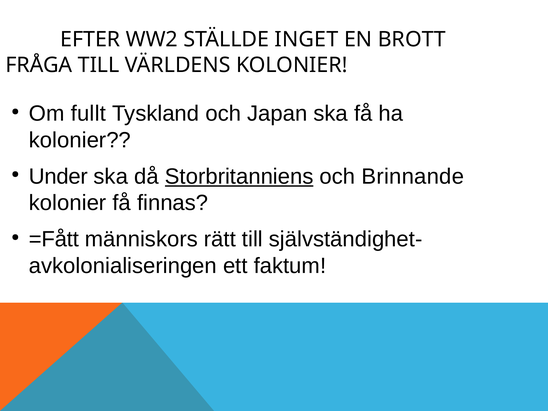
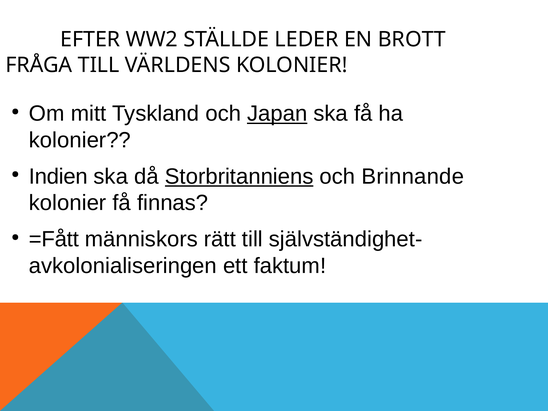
INGET: INGET -> LEDER (307, 39)
fullt: fullt -> mitt (88, 114)
Japan underline: none -> present (277, 114)
Under: Under -> Indien (58, 176)
